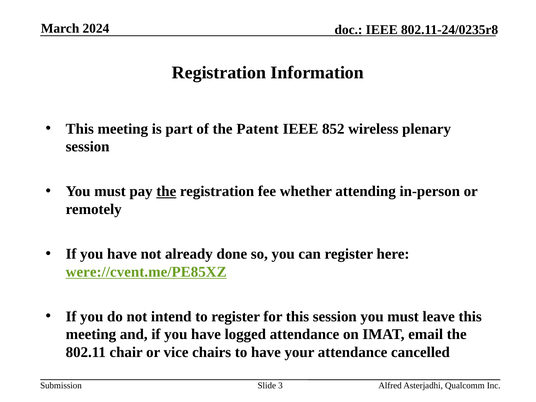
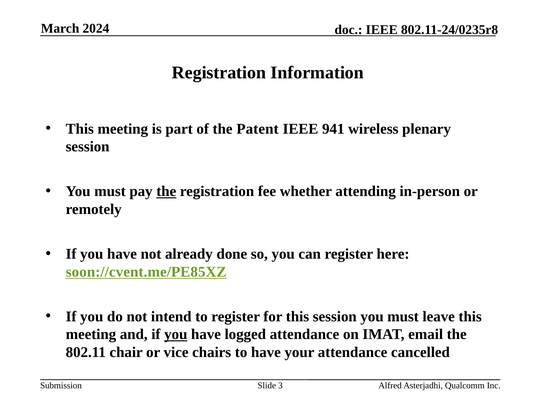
852: 852 -> 941 (333, 129)
were://cvent.me/PE85XZ: were://cvent.me/PE85XZ -> soon://cvent.me/PE85XZ (146, 272)
you underline: none -> present (176, 334)
